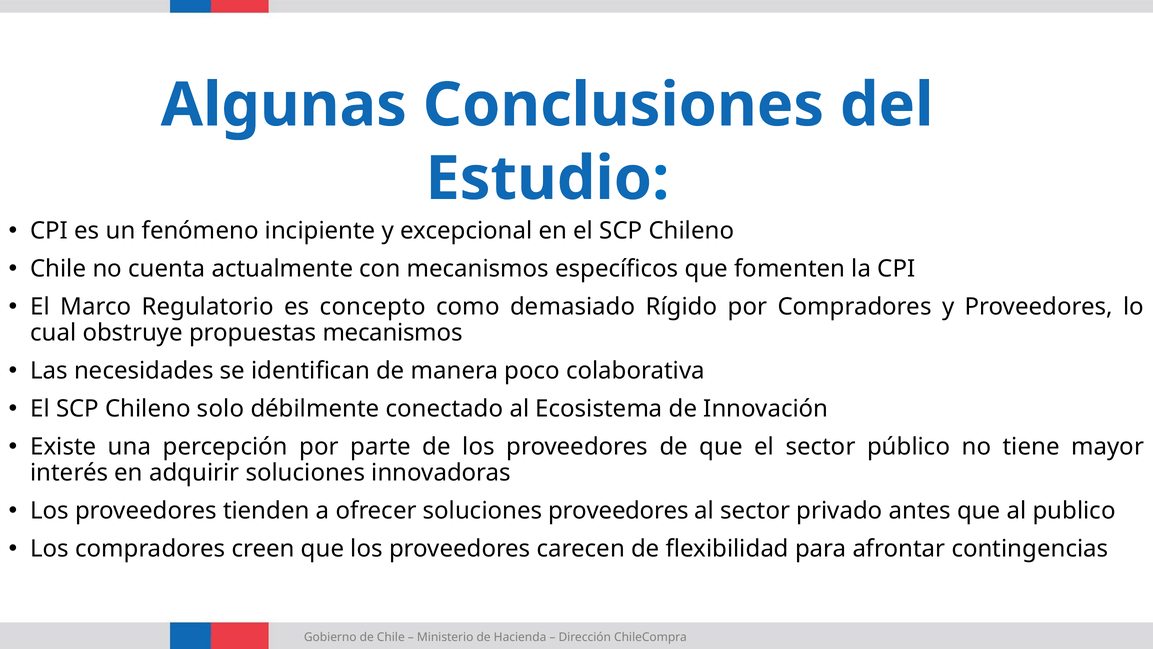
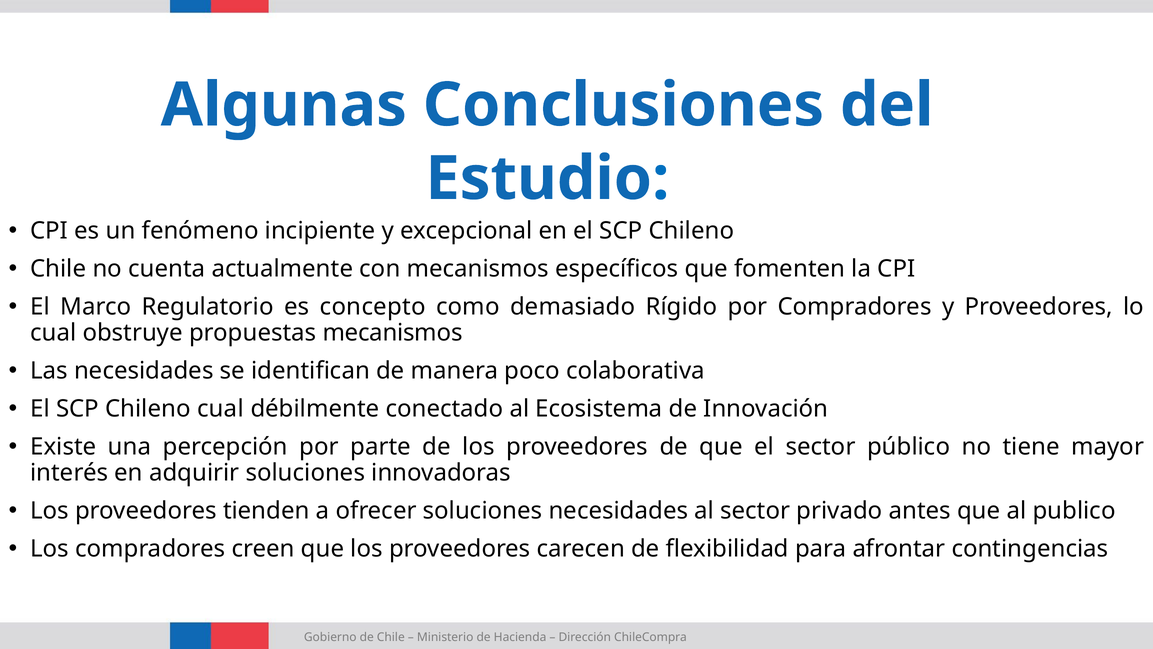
Chileno solo: solo -> cual (221, 409)
soluciones proveedores: proveedores -> necesidades (618, 511)
